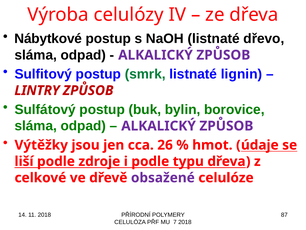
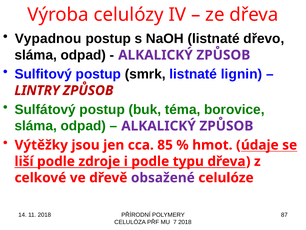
Nábytkové: Nábytkové -> Vypadnou (48, 39)
smrk colour: green -> black (145, 74)
bylin: bylin -> téma (183, 109)
26: 26 -> 85 (165, 145)
